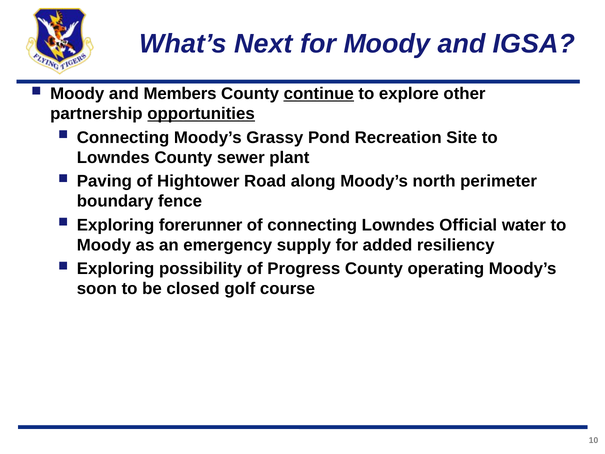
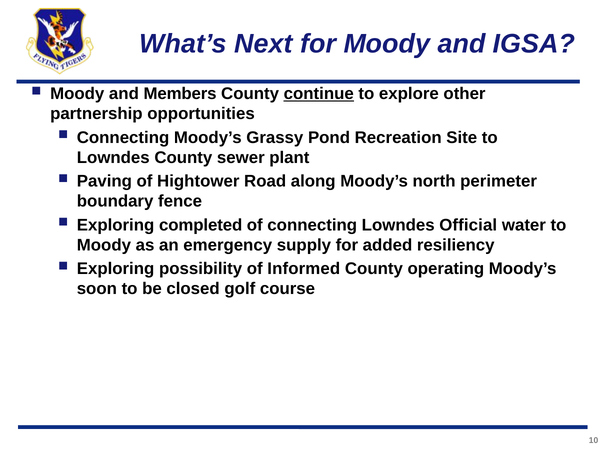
opportunities underline: present -> none (201, 114)
forerunner: forerunner -> completed (201, 225)
Progress: Progress -> Informed (304, 269)
